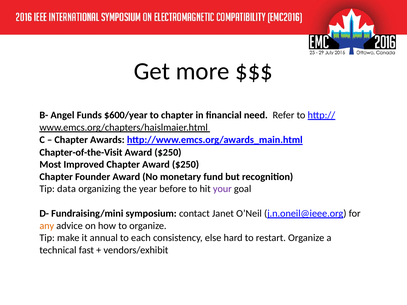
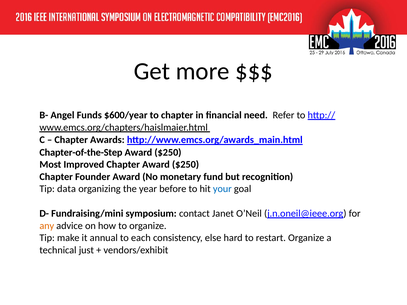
Chapter-of-the-Visit: Chapter-of-the-Visit -> Chapter-of-the-Step (81, 152)
your colour: purple -> blue (222, 189)
fast: fast -> just (86, 250)
